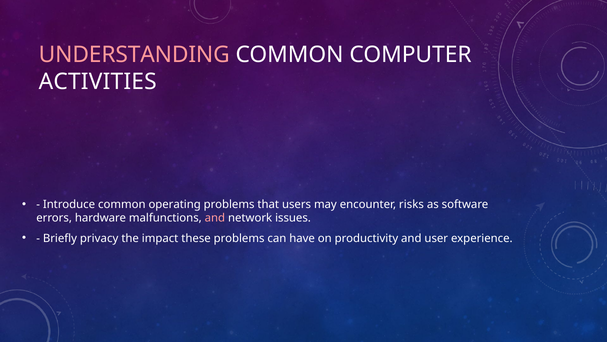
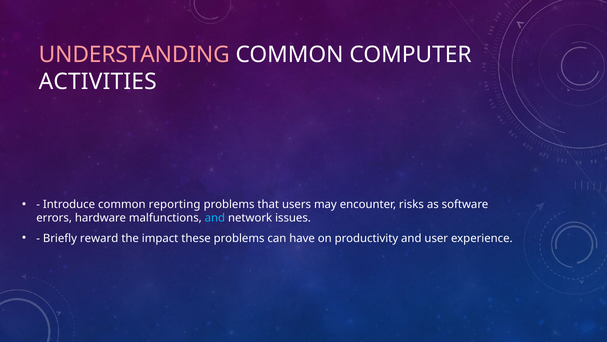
operating: operating -> reporting (175, 204)
and colour: pink -> light blue (215, 218)
privacy: privacy -> reward (99, 238)
